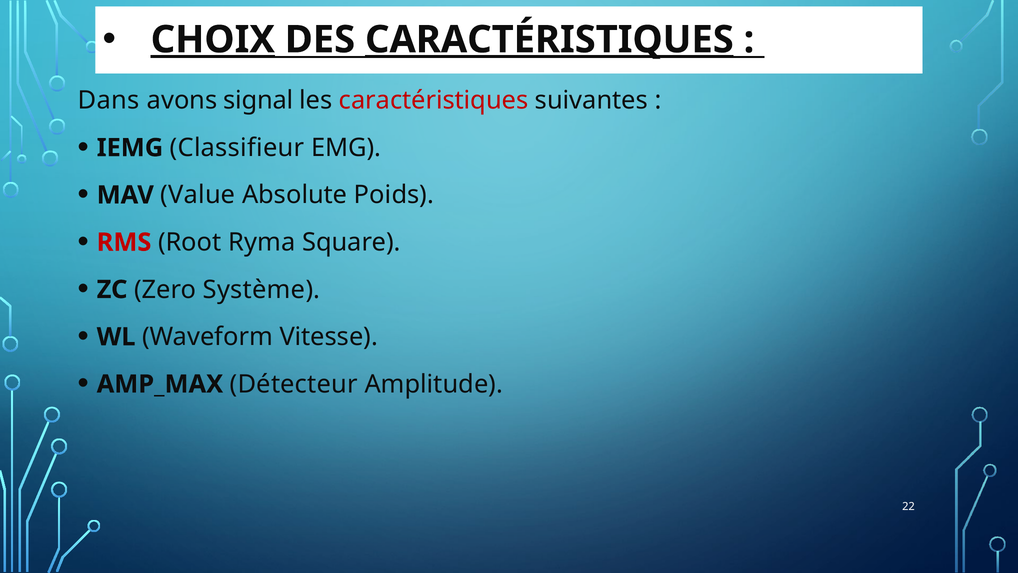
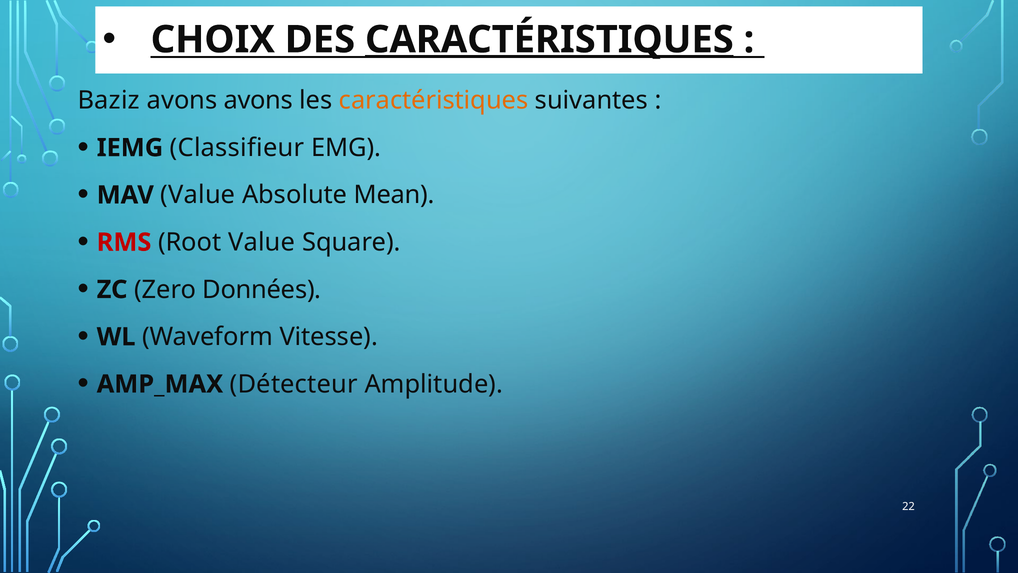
CHOIX underline: present -> none (213, 40)
Dans: Dans -> Baziz (109, 100)
avons signal: signal -> avons (258, 100)
caractéristiques colour: red -> orange (434, 100)
Poids: Poids -> Mean (394, 195)
Root Ryma: Ryma -> Value (262, 242)
Système: Système -> Données (262, 289)
